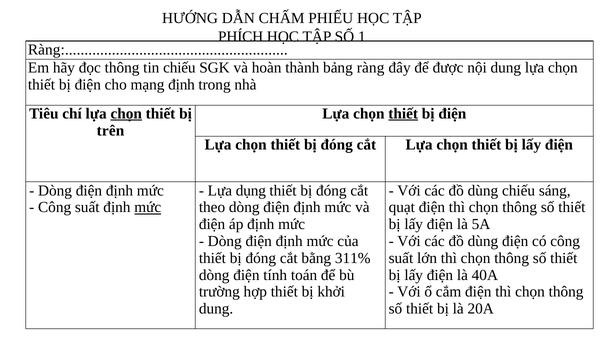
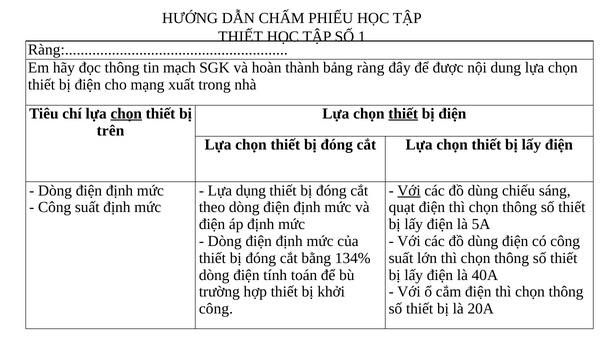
PHÍCH: PHÍCH -> THIẾT (241, 37)
tin chiếu: chiếu -> mạch (179, 68)
mạng định: định -> xuất (181, 85)
Với underline: none -> present (409, 190)
mức underline: present -> none (148, 207)
311%: 311% -> 134% (353, 258)
dung: dung -> công (216, 309)
